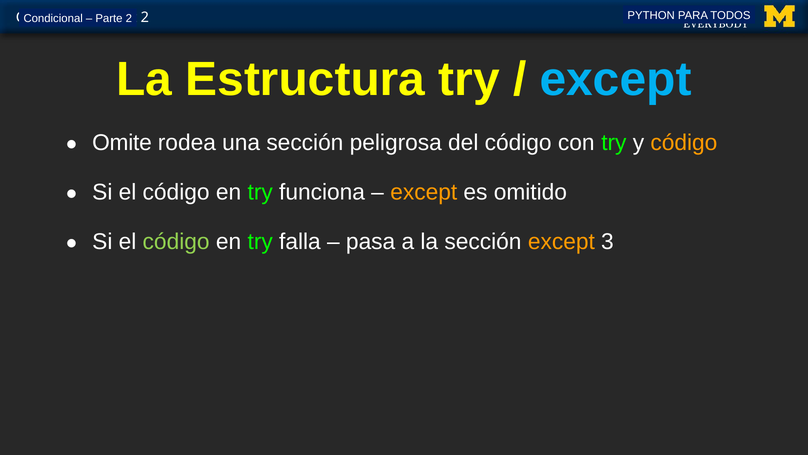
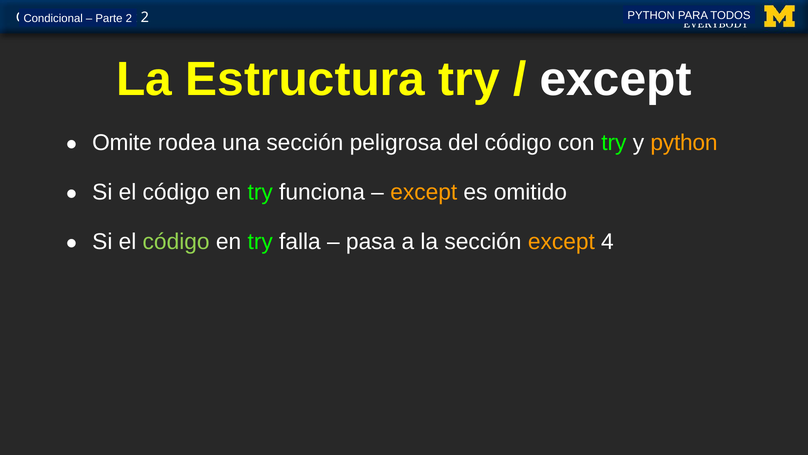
except colour: light blue -> white (616, 79)
y código: código -> python (684, 143)
3: 3 -> 4 (607, 241)
